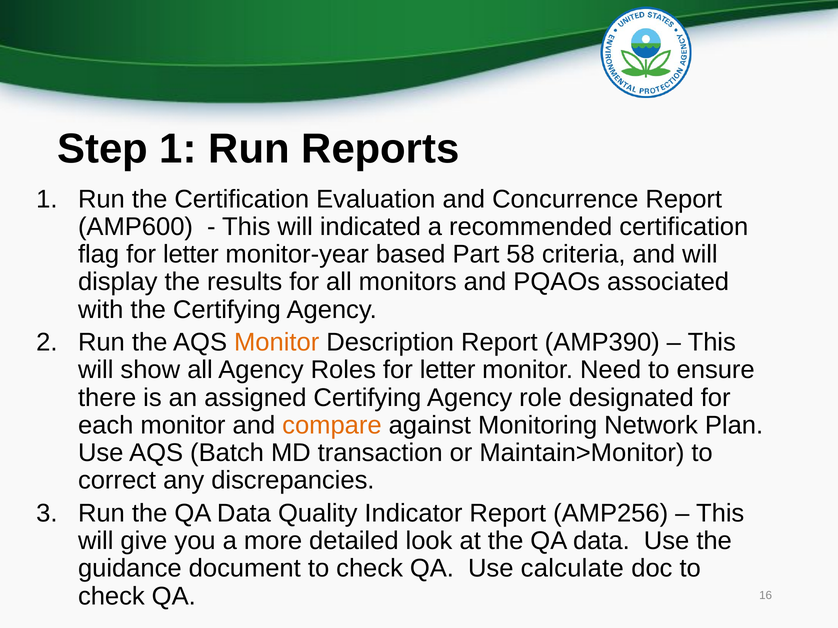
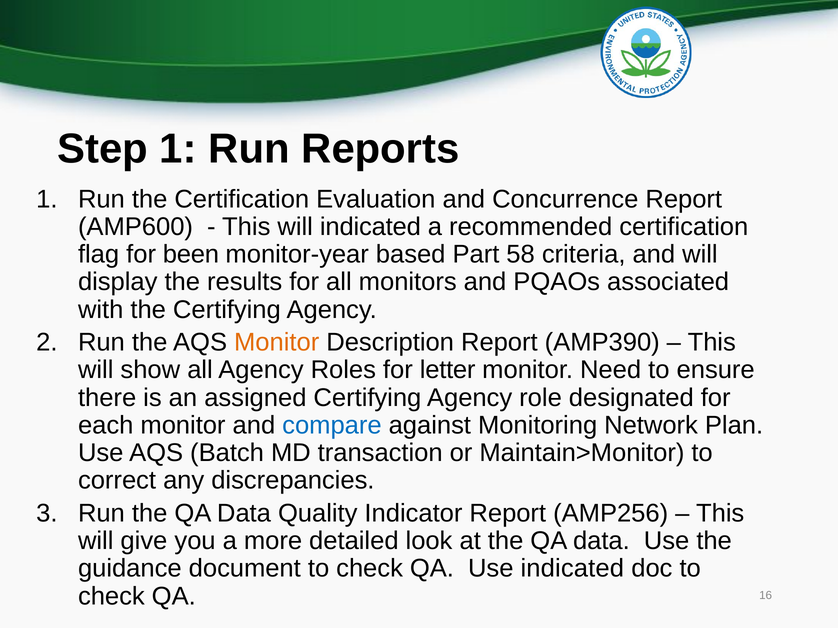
flag for letter: letter -> been (191, 255)
compare colour: orange -> blue (332, 426)
Use calculate: calculate -> indicated (572, 569)
